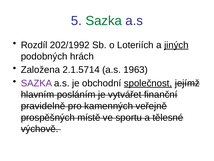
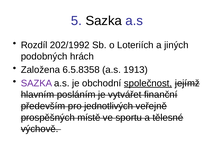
Sazka colour: green -> black (104, 21)
jiných underline: present -> none (176, 45)
2.1.5714: 2.1.5714 -> 6.5.8358 (81, 70)
1963: 1963 -> 1913 (136, 70)
pravidelně: pravidelně -> především (43, 106)
kamenných: kamenných -> jednotlivých (109, 106)
